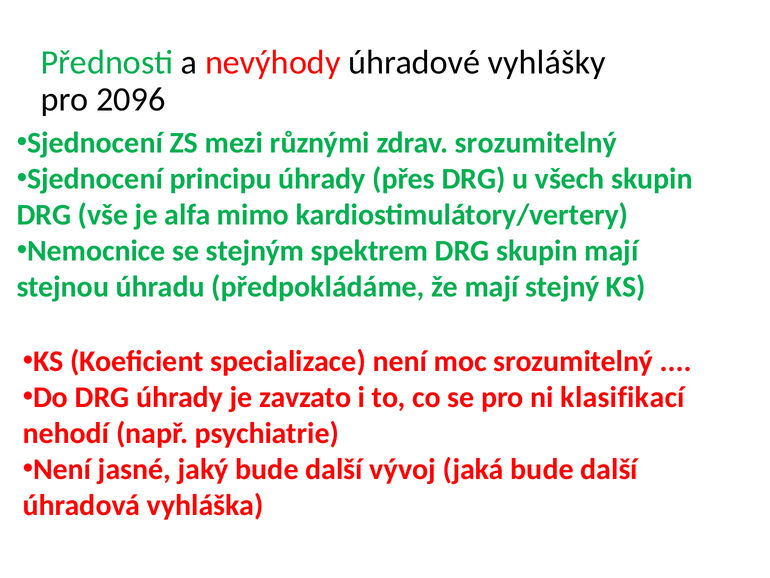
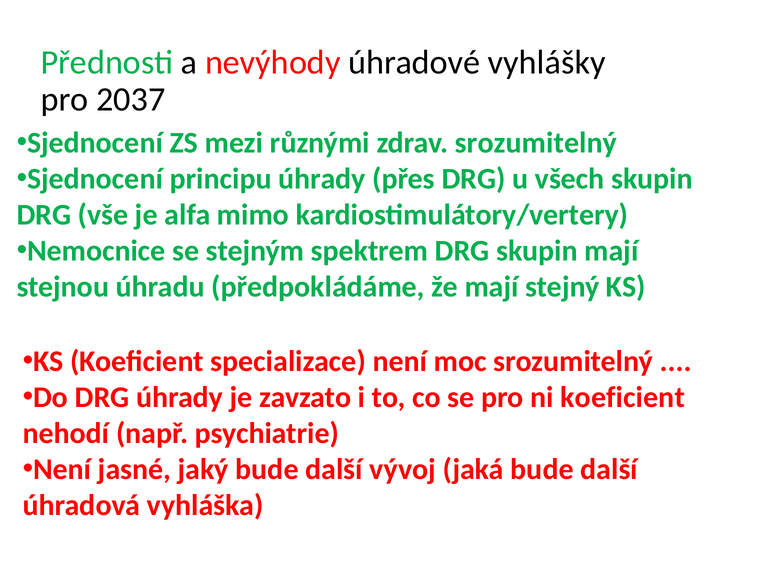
2096: 2096 -> 2037 (131, 99)
ni klasifikací: klasifikací -> koeficient (623, 397)
